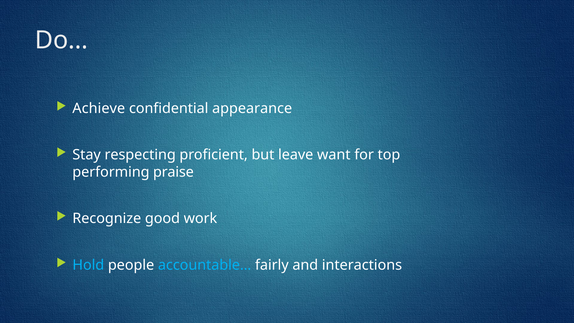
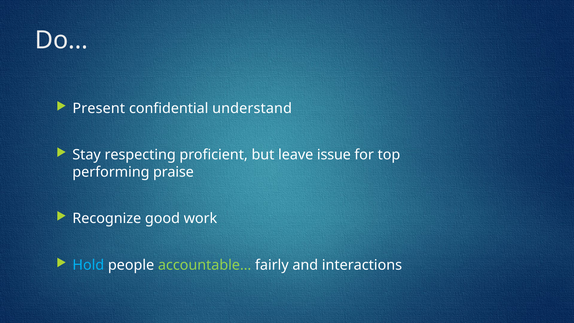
Achieve: Achieve -> Present (99, 108)
appearance: appearance -> understand (252, 108)
want: want -> issue (334, 155)
accountable… colour: light blue -> light green (205, 265)
